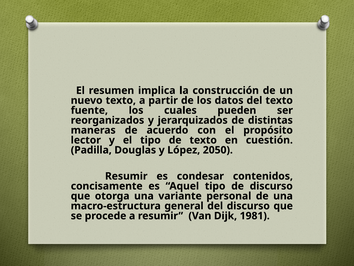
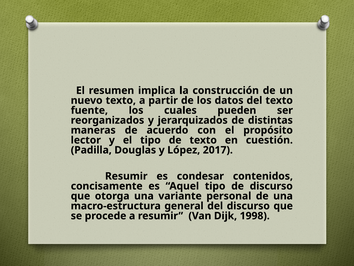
2050: 2050 -> 2017 (218, 150)
1981: 1981 -> 1998 (255, 215)
